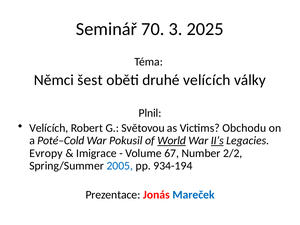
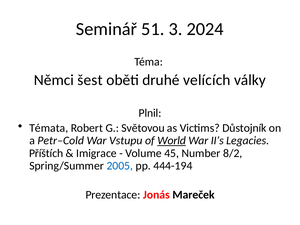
70: 70 -> 51 (153, 29)
2025: 2025 -> 2024 (205, 29)
Velících: Velících -> Témata (49, 128)
Obchodu: Obchodu -> Důstojník (244, 128)
Poté–Cold: Poté–Cold -> Petr–Cold (61, 141)
Pokusil: Pokusil -> Vstupu (126, 141)
II’s underline: present -> none (217, 141)
Evropy: Evropy -> Příštích (46, 153)
67: 67 -> 45 (172, 153)
2/2: 2/2 -> 8/2 (233, 153)
934-194: 934-194 -> 444-194 (173, 166)
Mareček colour: blue -> black (193, 195)
